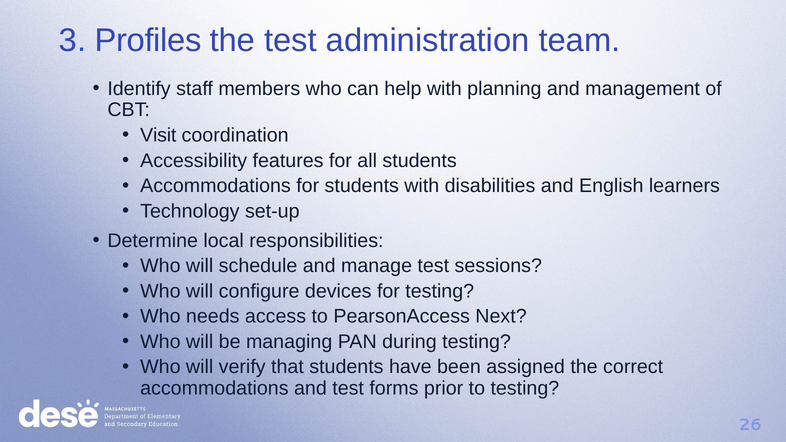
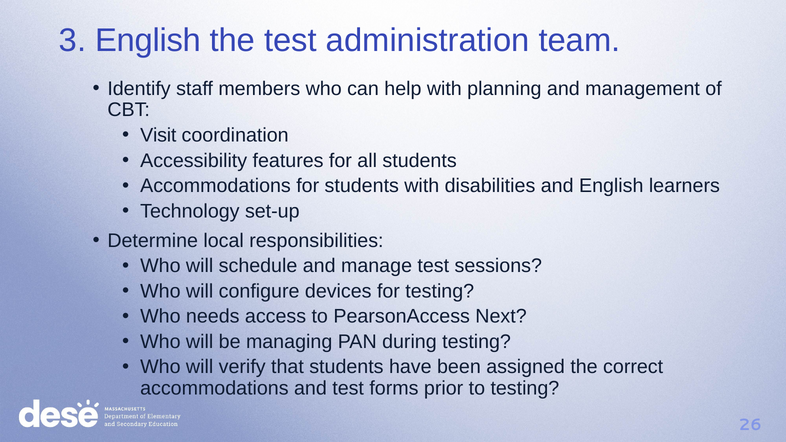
3 Profiles: Profiles -> English (148, 40)
